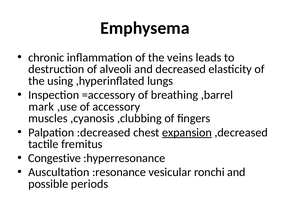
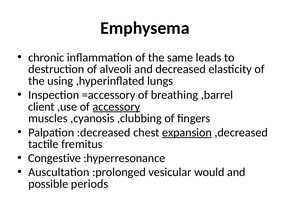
veins: veins -> same (180, 58)
mark: mark -> client (41, 107)
accessory underline: none -> present (116, 107)
:resonance: :resonance -> :prolonged (119, 173)
ronchi: ronchi -> would (209, 173)
